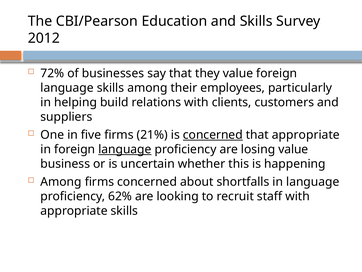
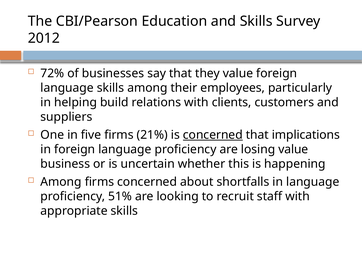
that appropriate: appropriate -> implications (306, 135)
language underline: present -> none (125, 149)
62%: 62% -> 51% (120, 196)
